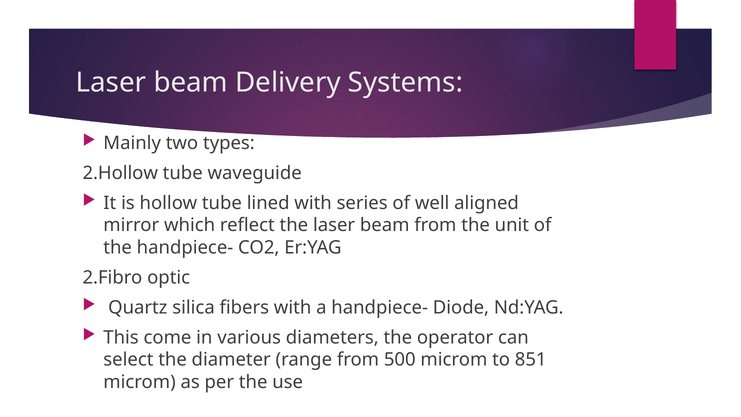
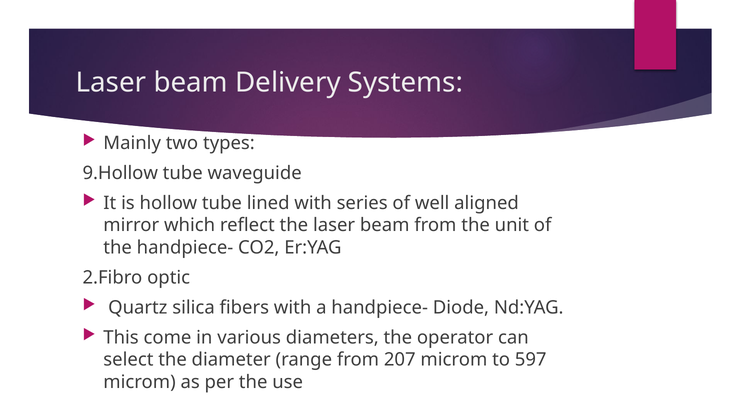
2.Hollow: 2.Hollow -> 9.Hollow (120, 173)
500: 500 -> 207 (400, 360)
851: 851 -> 597 (531, 360)
